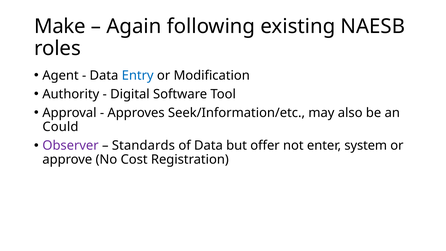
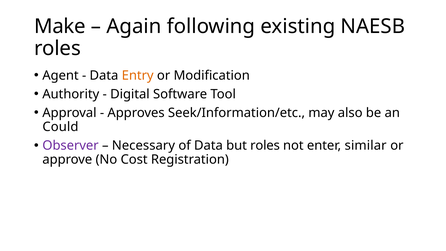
Entry colour: blue -> orange (138, 75)
Standards: Standards -> Necessary (143, 146)
but offer: offer -> roles (265, 146)
system: system -> similar (366, 146)
